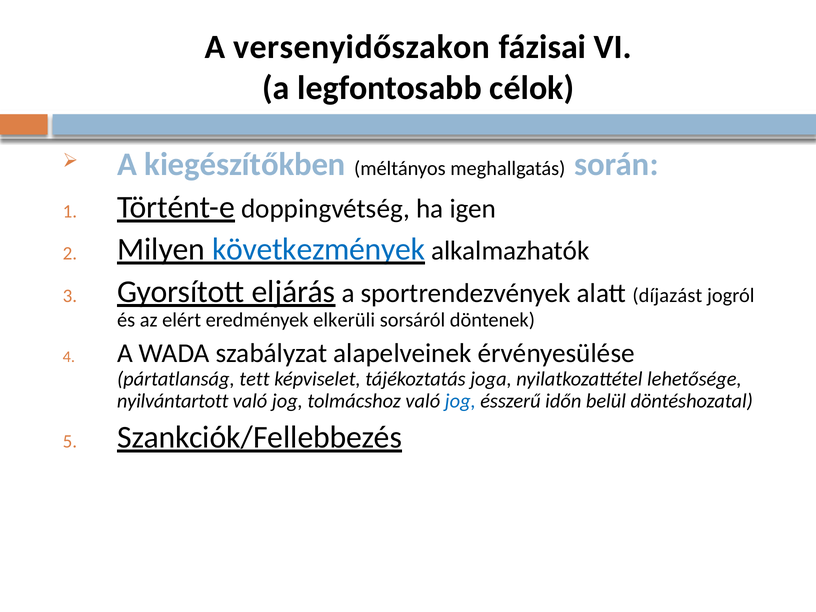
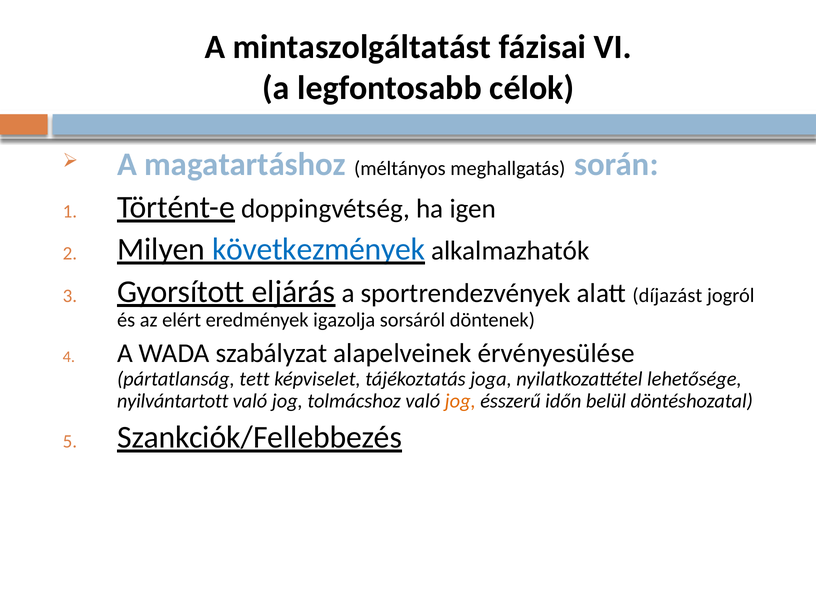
versenyidőszakon: versenyidőszakon -> mintaszolgáltatást (362, 47)
kiegészítőkben: kiegészítőkben -> magatartáshoz (245, 164)
elkerüli: elkerüli -> igazolja (344, 320)
jog colour: blue -> orange (460, 401)
